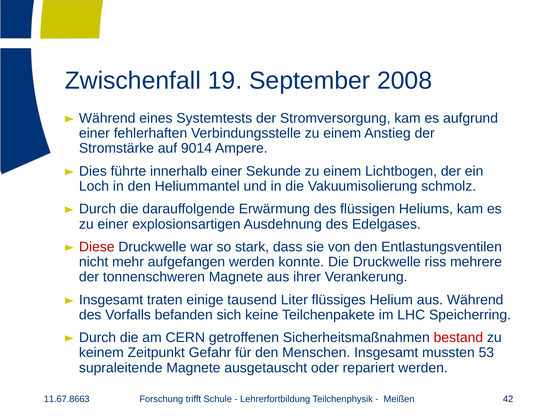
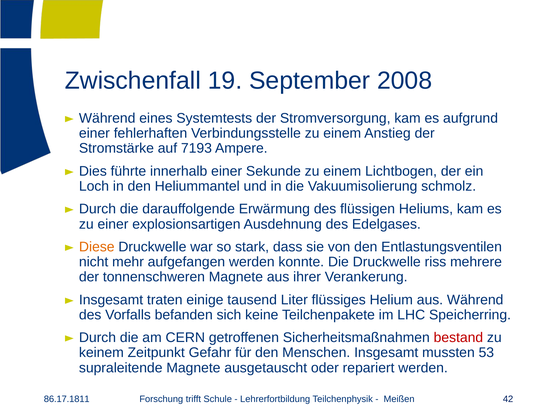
9014: 9014 -> 7193 (196, 148)
Diese colour: red -> orange (97, 247)
11.67.8663: 11.67.8663 -> 86.17.1811 (67, 399)
